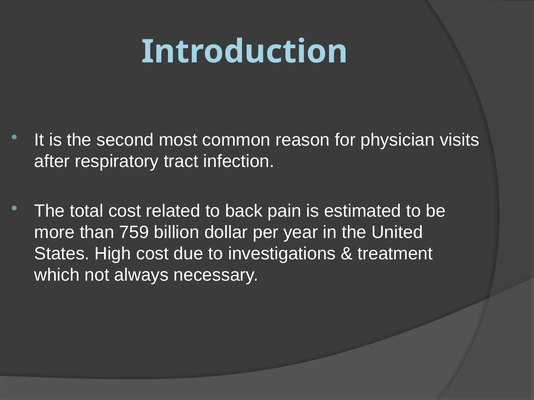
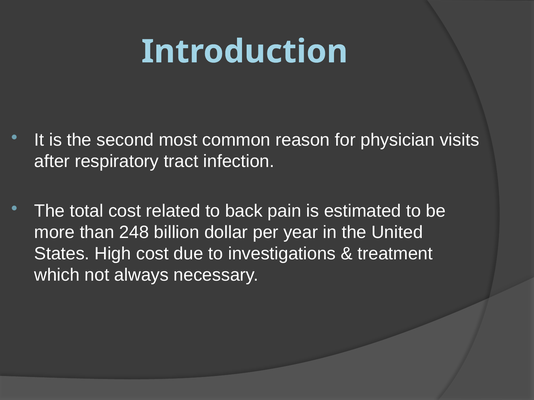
759: 759 -> 248 (134, 233)
